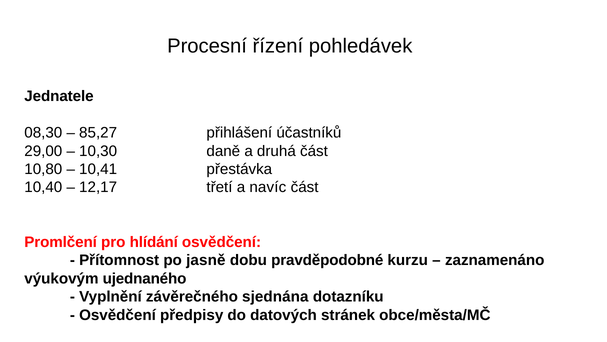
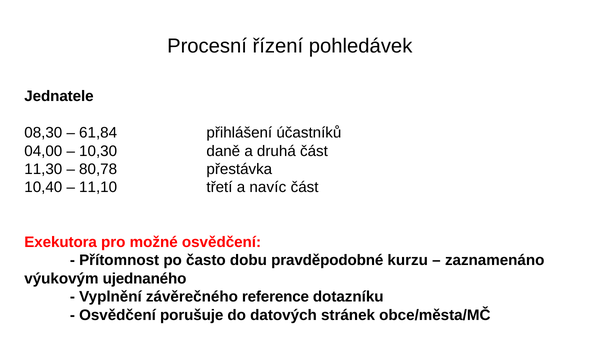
85,27: 85,27 -> 61,84 (98, 133)
29,00: 29,00 -> 04,00 (43, 151)
10,80: 10,80 -> 11,30 (43, 169)
10,41: 10,41 -> 80,78 (98, 169)
12,17: 12,17 -> 11,10 (98, 187)
Promlčení: Promlčení -> Exekutora (61, 242)
hlídání: hlídání -> možné (154, 242)
jasně: jasně -> často (206, 260)
sjednána: sjednána -> reference (275, 296)
předpisy: předpisy -> porušuje (192, 315)
